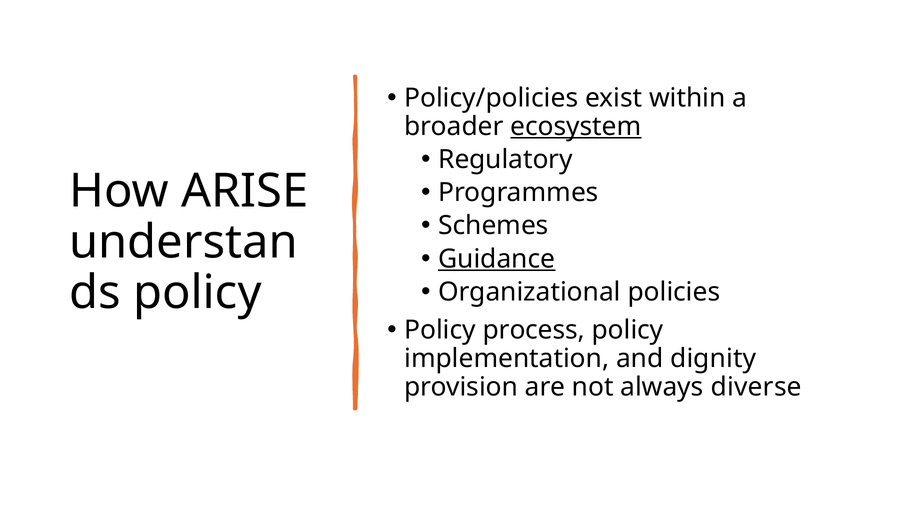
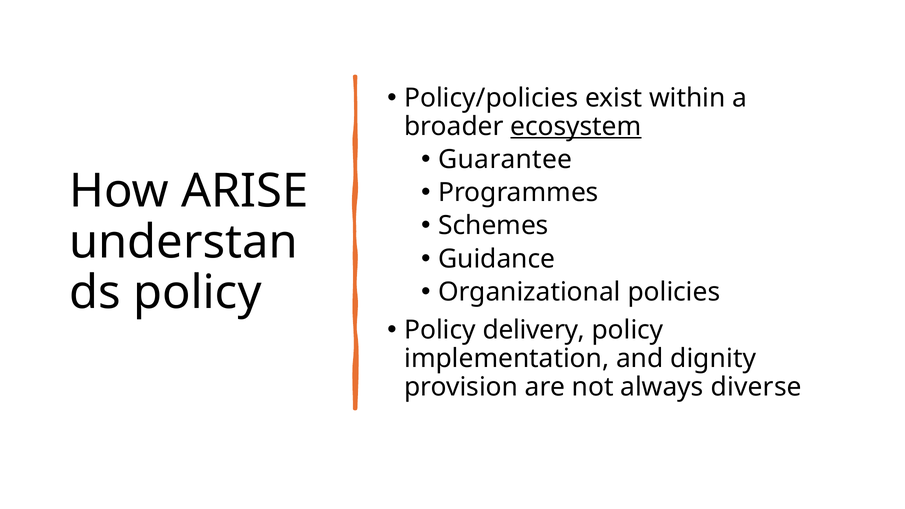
Regulatory: Regulatory -> Guarantee (505, 159)
Guidance underline: present -> none (497, 259)
process: process -> delivery (534, 330)
